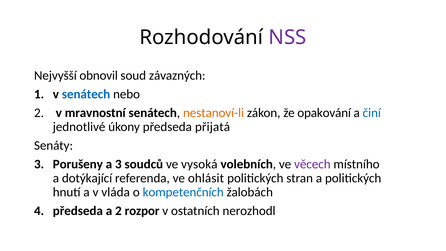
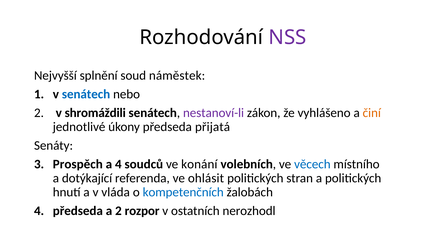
obnovil: obnovil -> splnění (99, 75)
závazných: závazných -> náměstek (177, 75)
mravnostní: mravnostní -> shromáždili (95, 113)
nestanoví-li colour: orange -> purple (214, 113)
opakování: opakování -> vyhlášeno (324, 113)
činí colour: blue -> orange (372, 113)
Porušeny: Porušeny -> Prospěch (78, 164)
a 3: 3 -> 4 (118, 164)
vysoká: vysoká -> konání (199, 164)
věcech colour: purple -> blue (312, 164)
